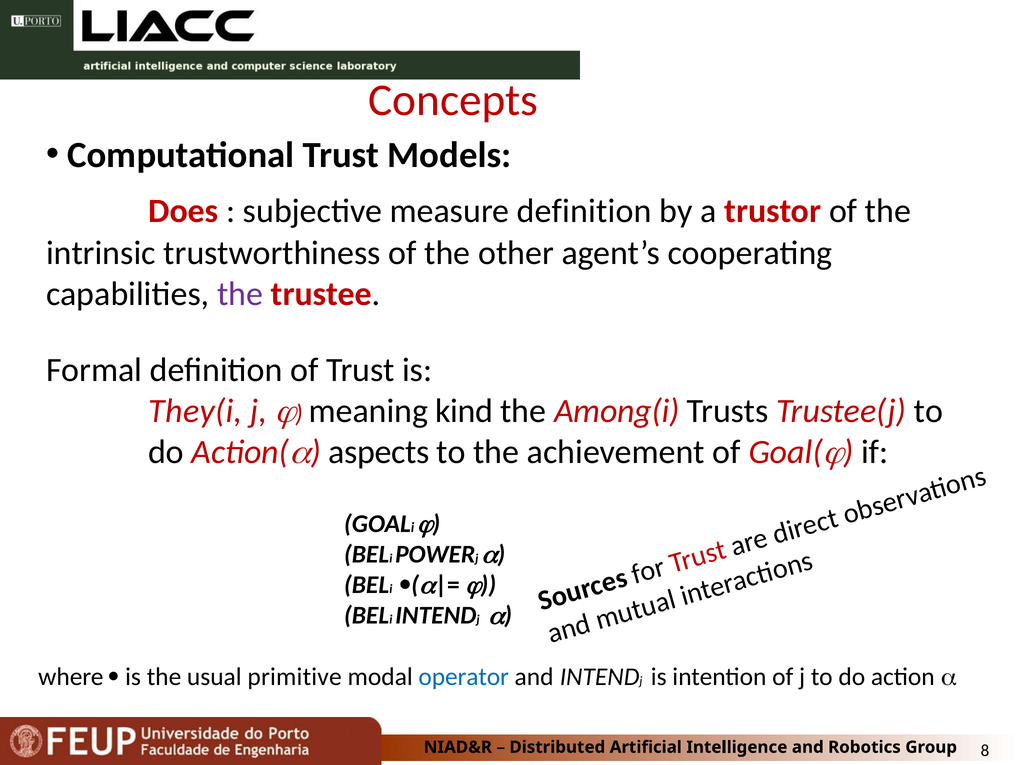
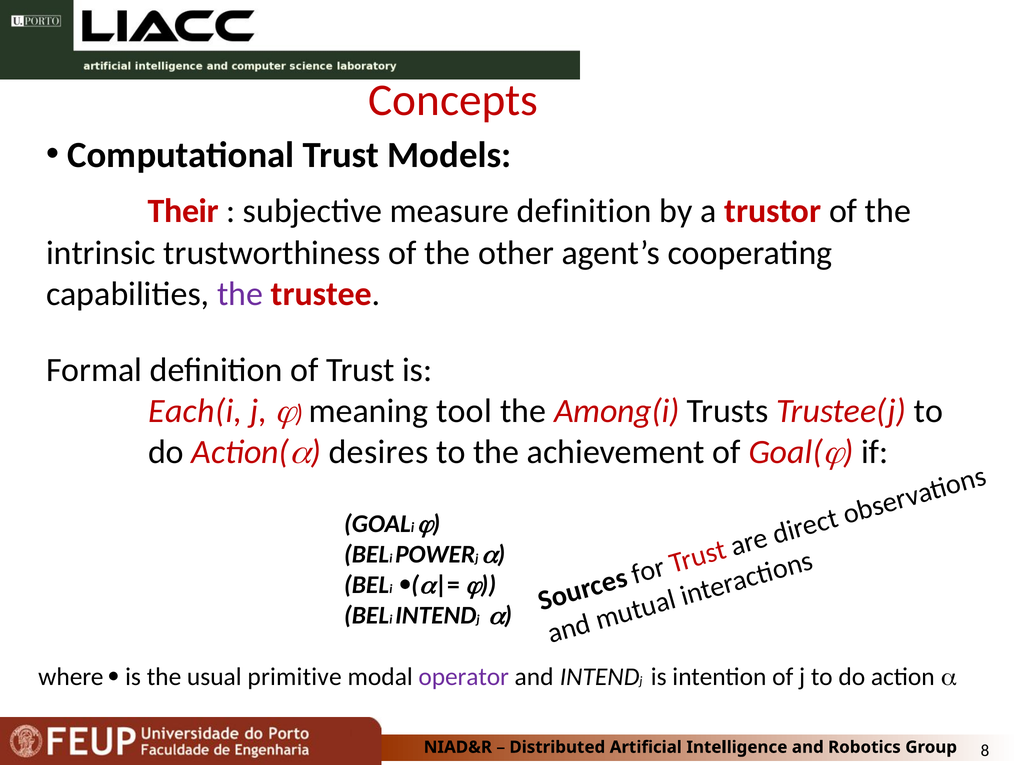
Does: Does -> Their (183, 211)
They(i: They(i -> Each(i (195, 411)
kind: kind -> tool (464, 411)
aspects: aspects -> desires (379, 451)
operator colour: blue -> purple (464, 676)
